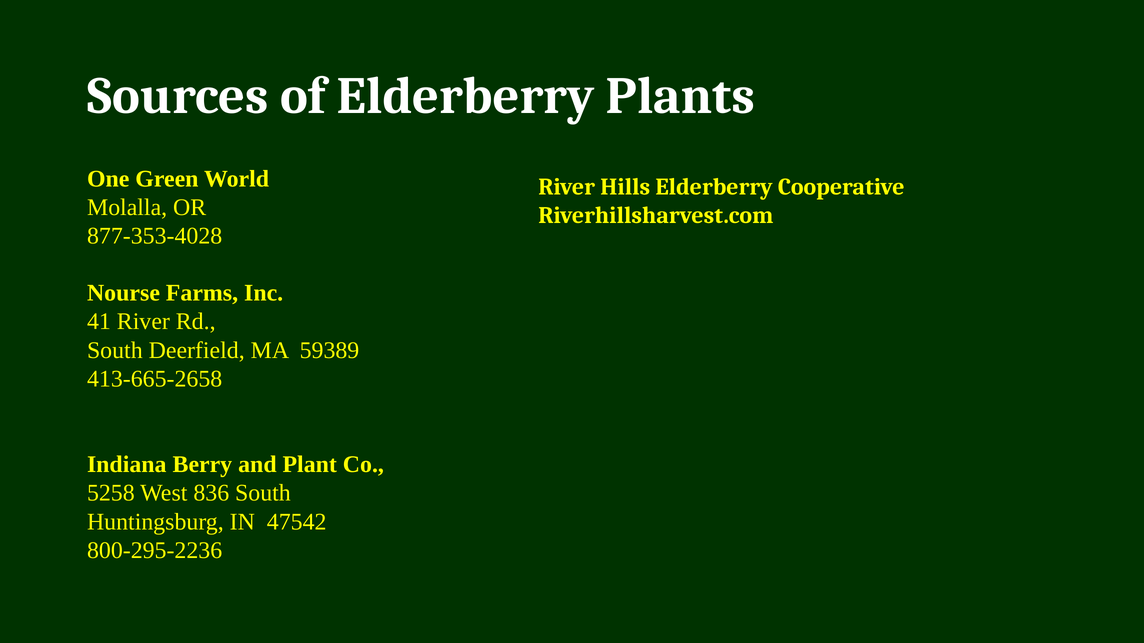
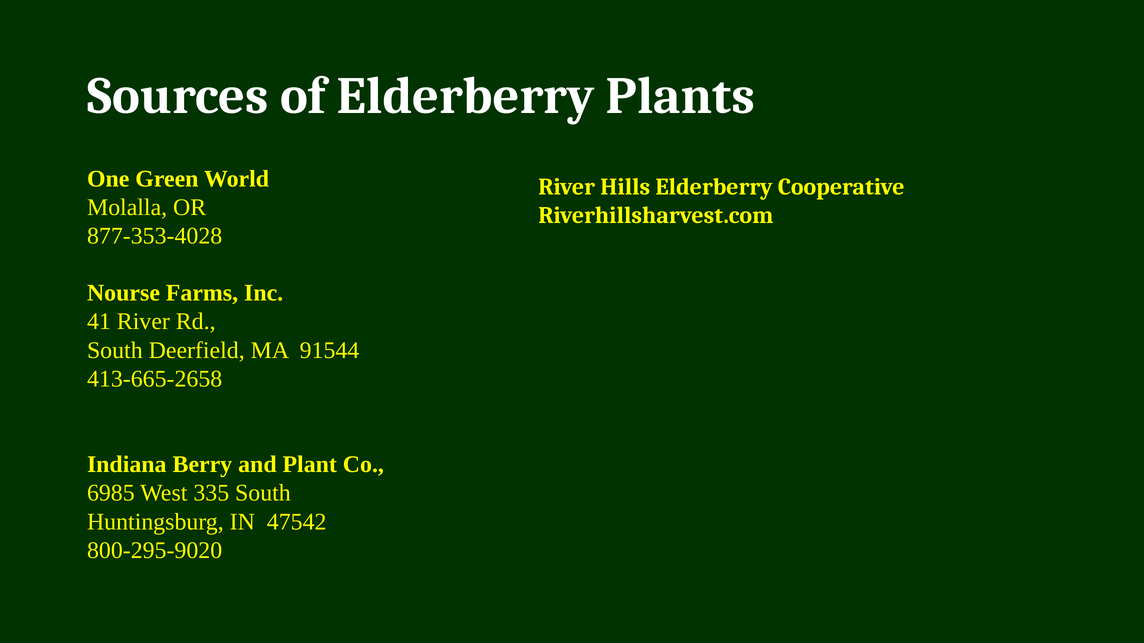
59389: 59389 -> 91544 (329, 350)
5258: 5258 -> 6985 (111, 494)
836: 836 -> 335 (211, 494)
800-295-2236: 800-295-2236 -> 800-295-9020 (155, 551)
